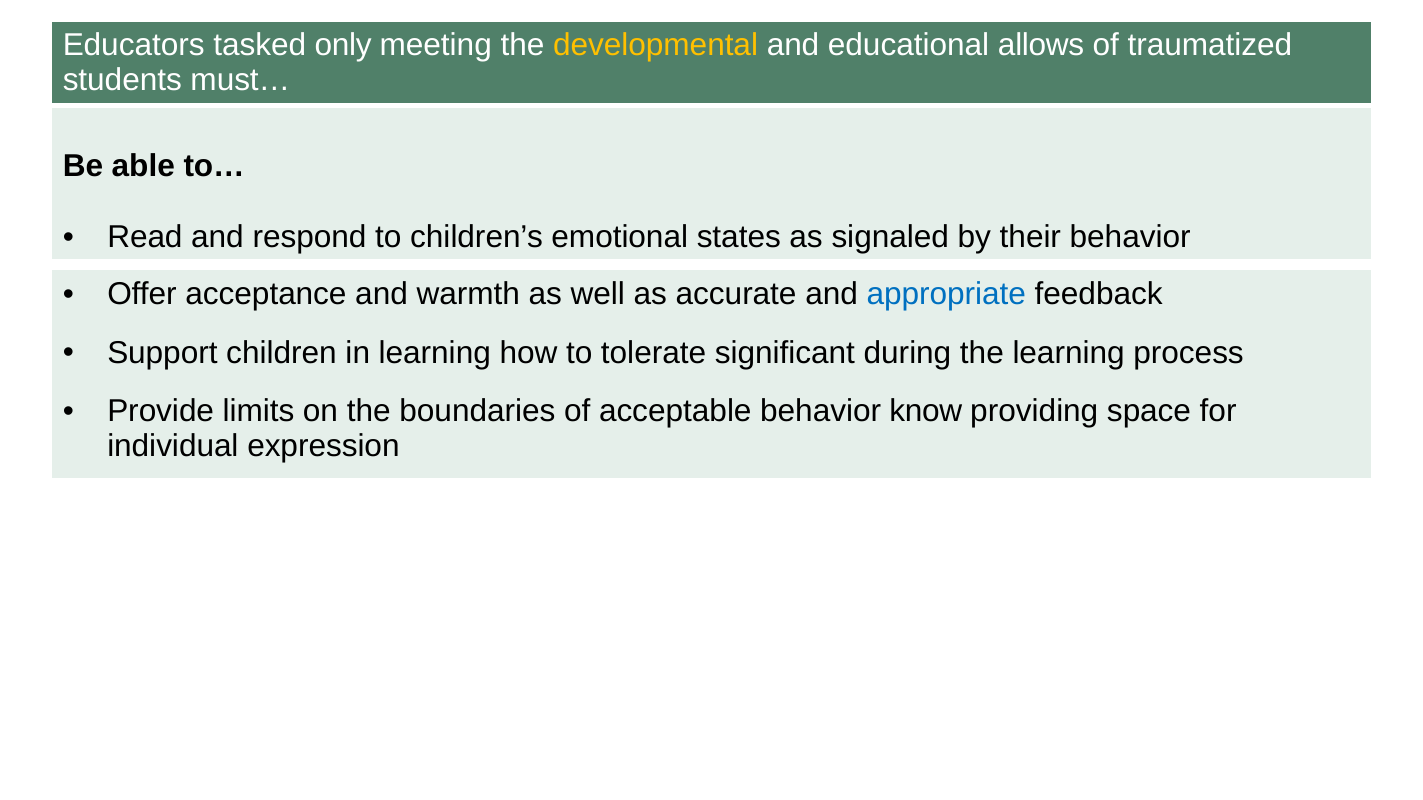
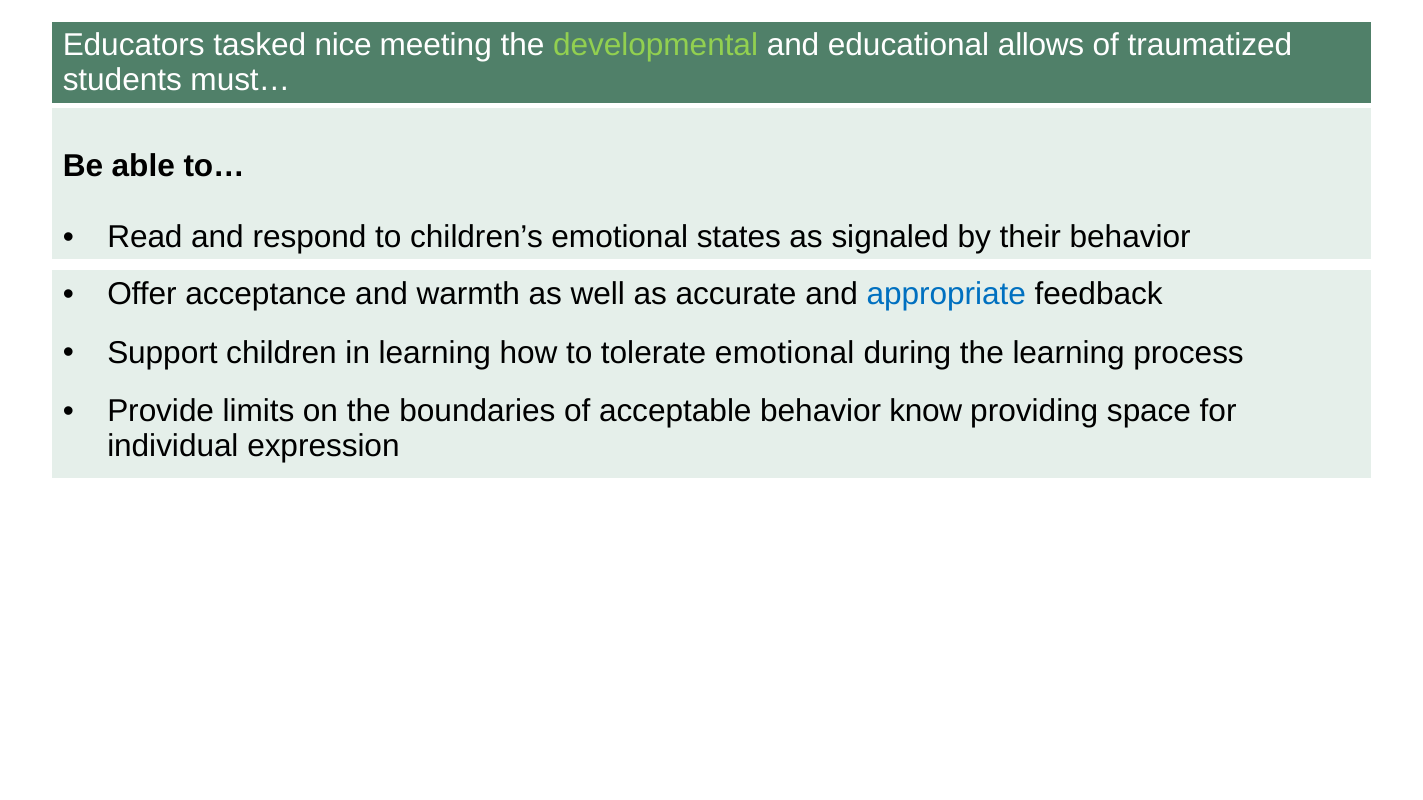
only: only -> nice (343, 45)
developmental colour: yellow -> light green (656, 45)
tolerate significant: significant -> emotional (785, 353)
